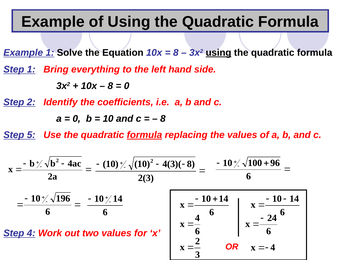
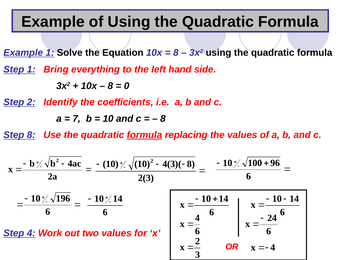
using underline: present -> none (219, 53)
0: 0 -> 7 (77, 118)
Step 5: 5 -> 8 (31, 135)
